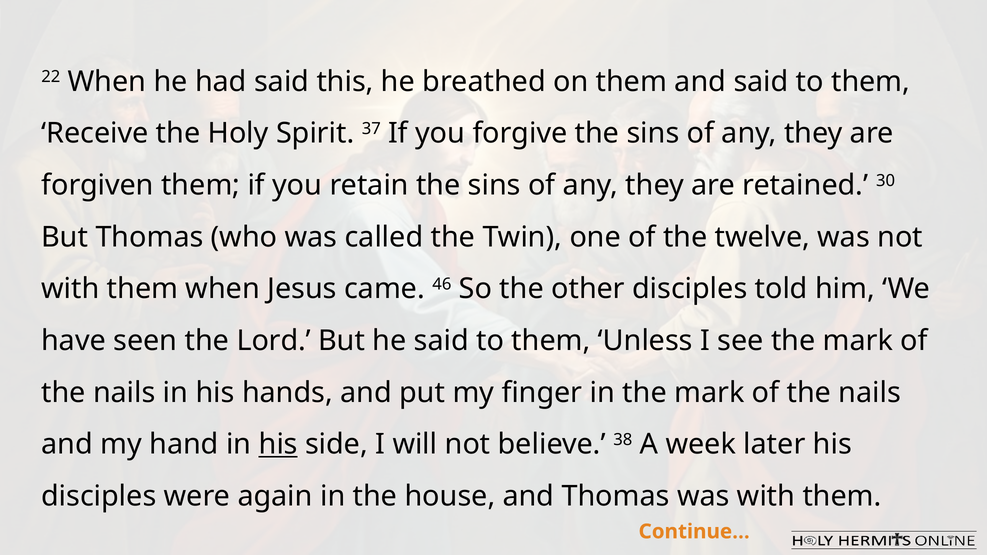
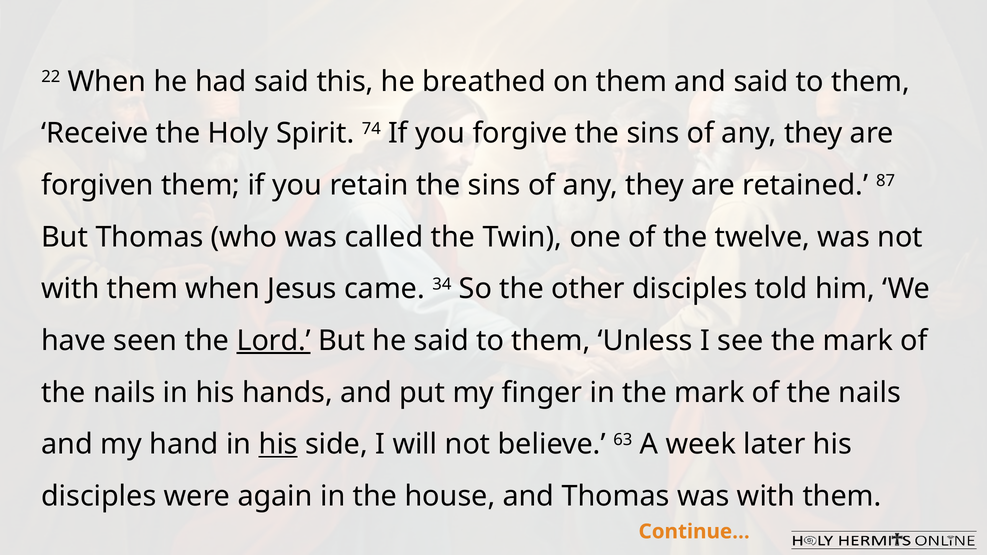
37: 37 -> 74 (371, 129)
30: 30 -> 87 (886, 181)
46: 46 -> 34 (442, 284)
Lord underline: none -> present (274, 341)
38: 38 -> 63 (623, 440)
